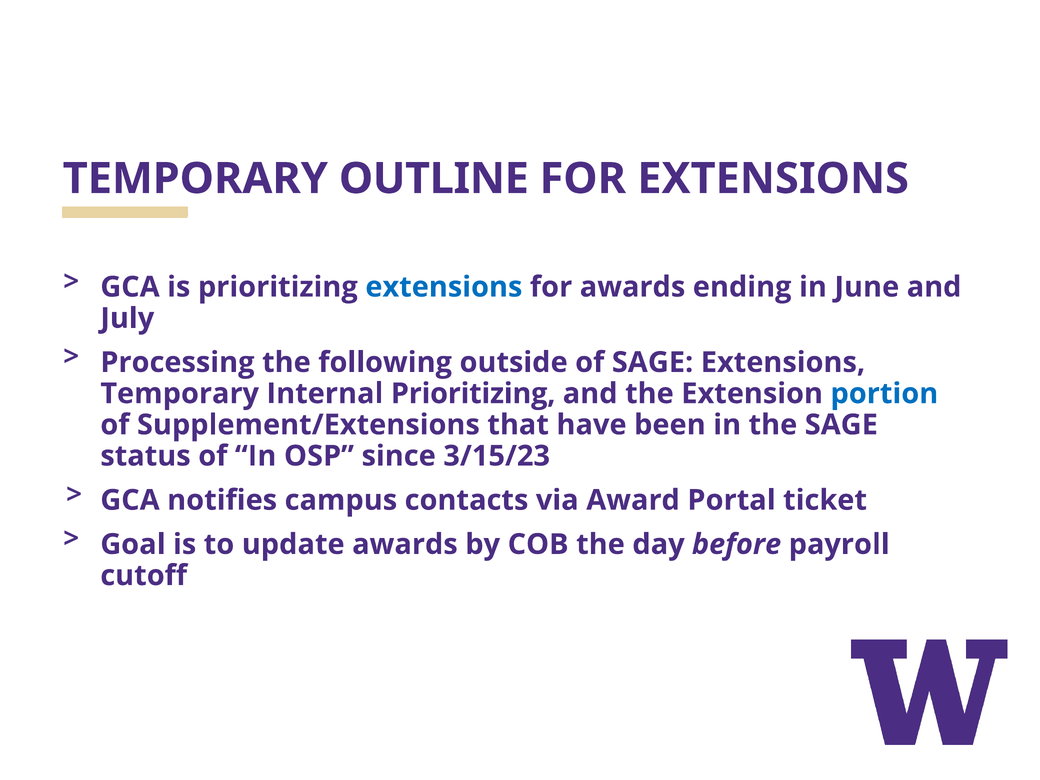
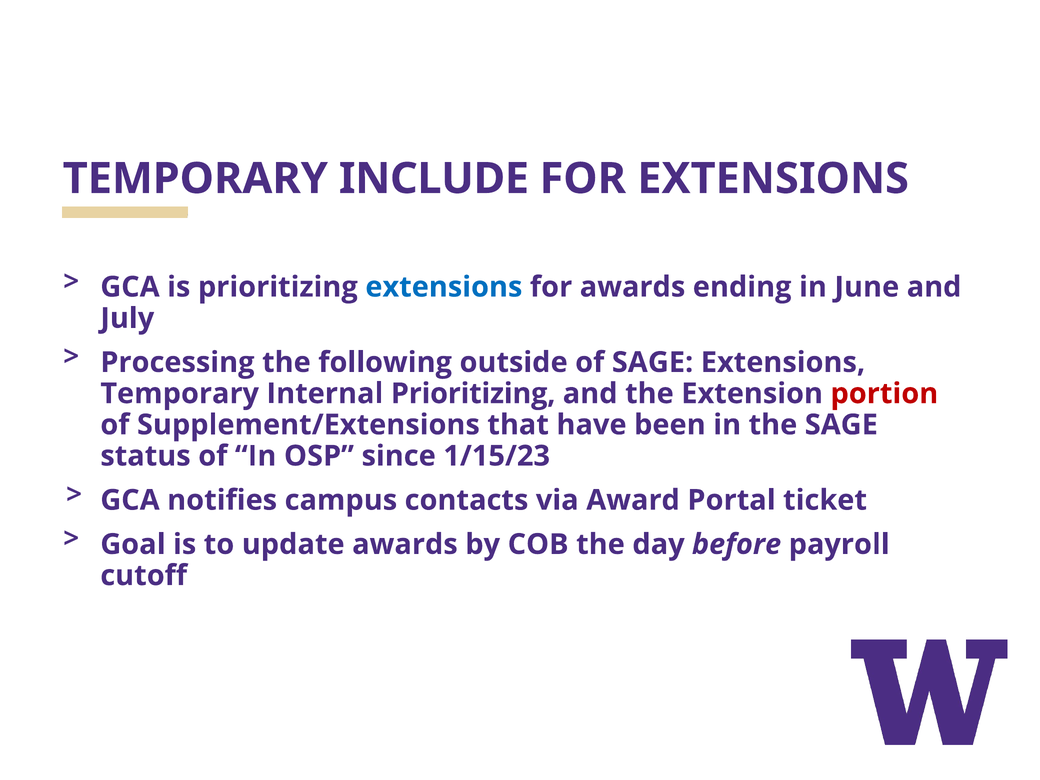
OUTLINE: OUTLINE -> INCLUDE (434, 179)
portion colour: blue -> red (884, 394)
3/15/23: 3/15/23 -> 1/15/23 (497, 456)
